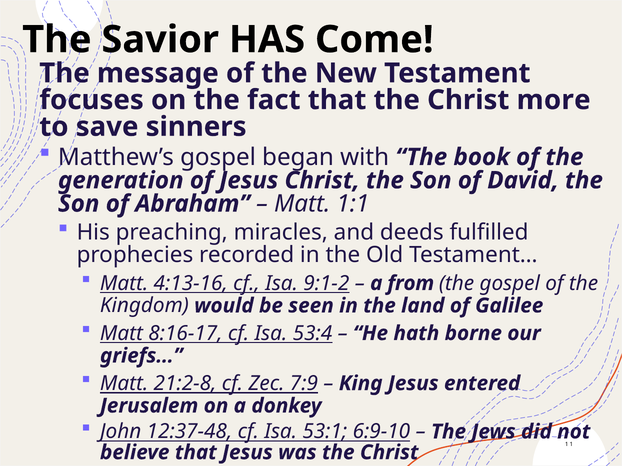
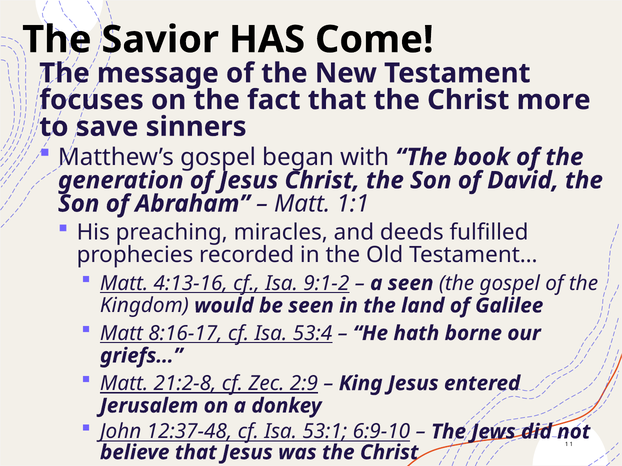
a from: from -> seen (411, 284)
7:9: 7:9 -> 2:9 (304, 384)
